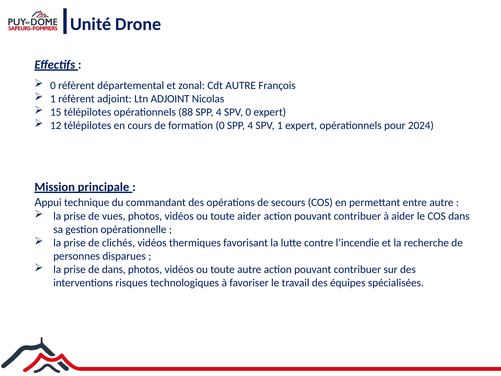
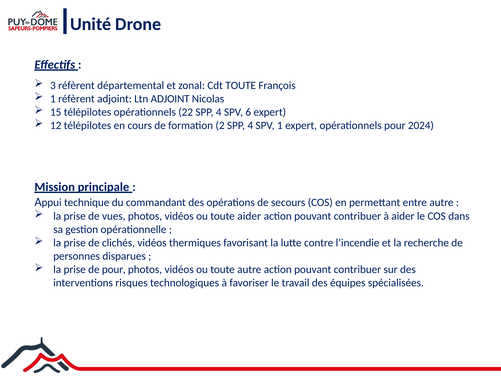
0: 0 -> 3 (53, 85)
Cdt AUTRE: AUTRE -> TOUTE (241, 85)
88: 88 -> 22 (186, 112)
SPV 0: 0 -> 6 (248, 112)
formation 0: 0 -> 2 (220, 125)
de dans: dans -> pour (114, 269)
